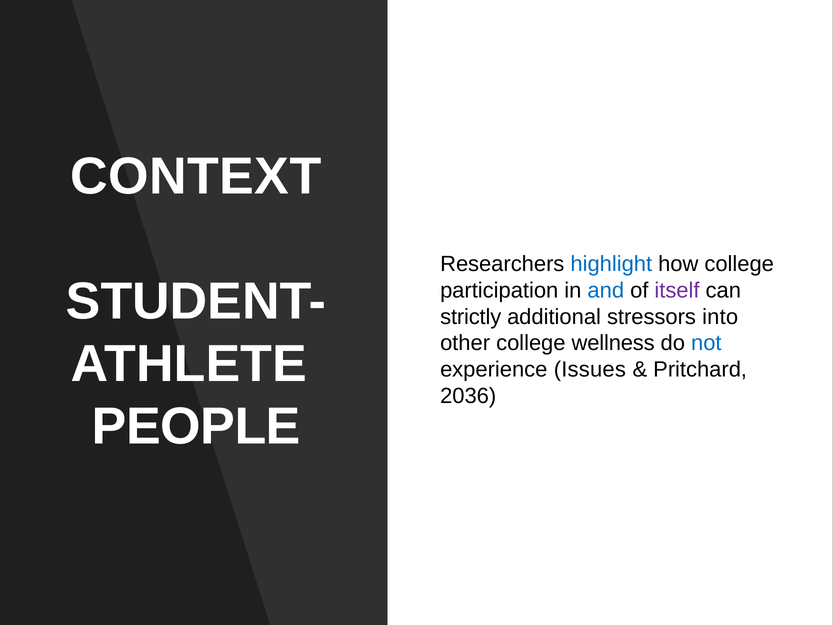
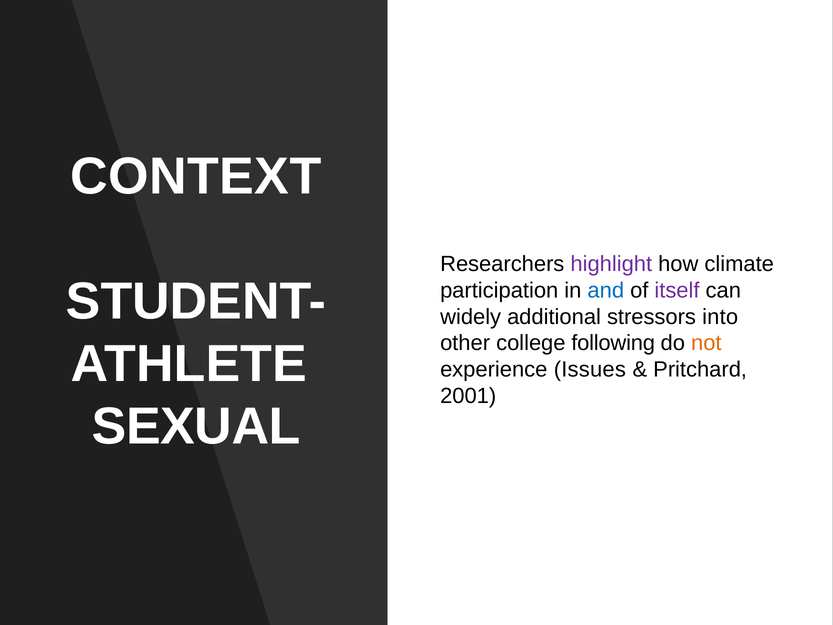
highlight colour: blue -> purple (611, 264)
how college: college -> climate (739, 264)
strictly: strictly -> widely (471, 317)
wellness: wellness -> following (613, 343)
not colour: blue -> orange (706, 343)
2036: 2036 -> 2001 (468, 396)
PEOPLE: PEOPLE -> SEXUAL (196, 426)
